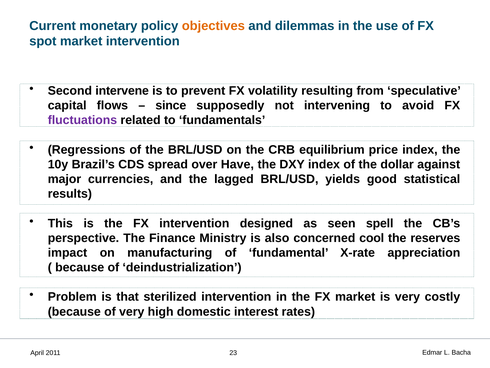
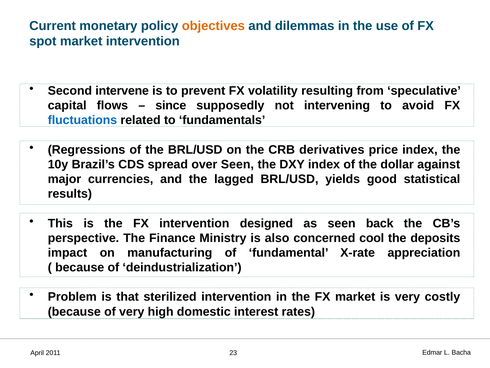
fluctuations colour: purple -> blue (82, 120)
equilibrium: equilibrium -> derivatives (332, 150)
over Have: Have -> Seen (237, 164)
spell: spell -> back (380, 223)
reserves: reserves -> deposits (435, 238)
